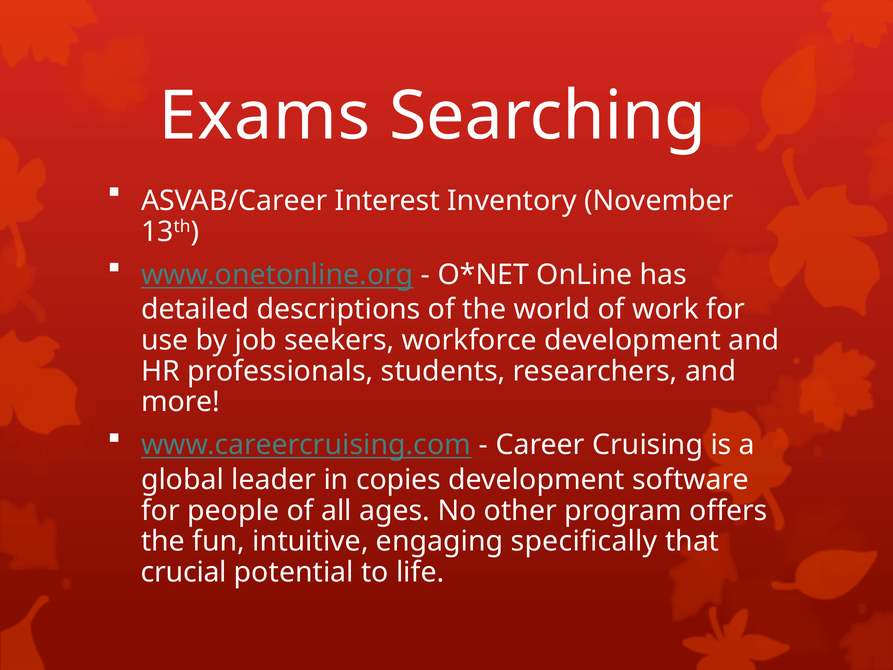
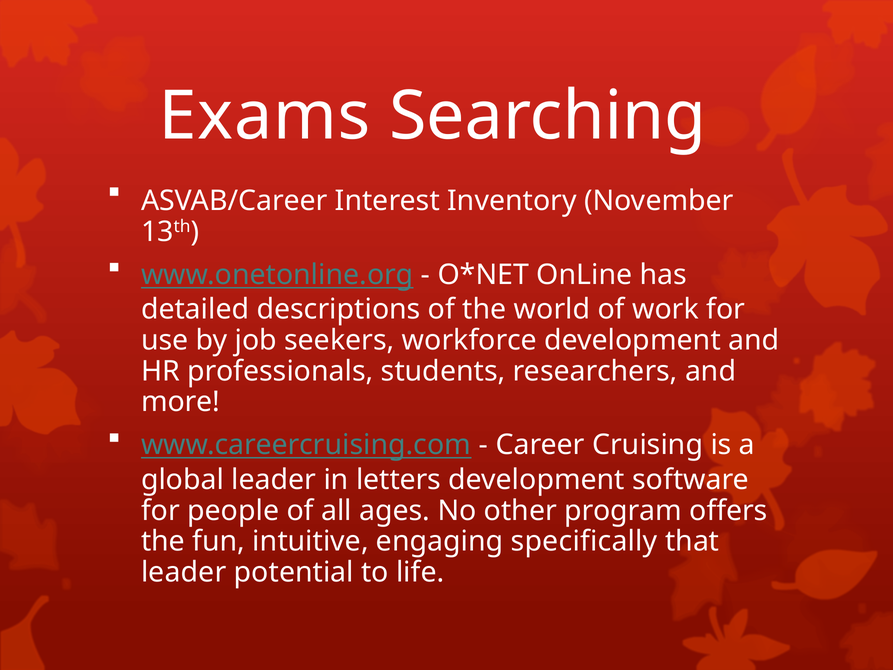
copies: copies -> letters (399, 480)
crucial: crucial -> leader (184, 572)
